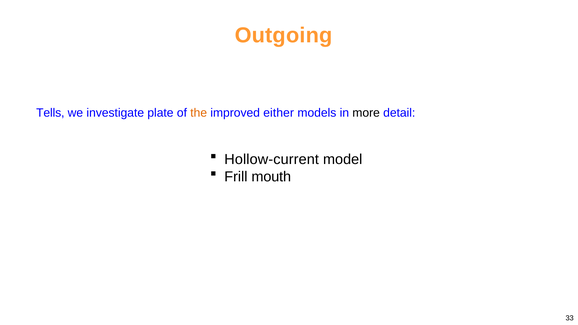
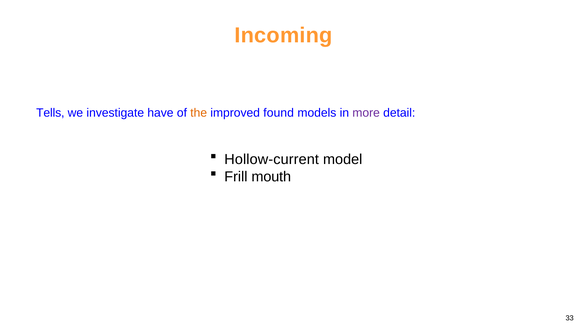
Outgoing: Outgoing -> Incoming (284, 35)
plate: plate -> have (160, 113)
either: either -> found (279, 113)
more colour: black -> purple (366, 113)
